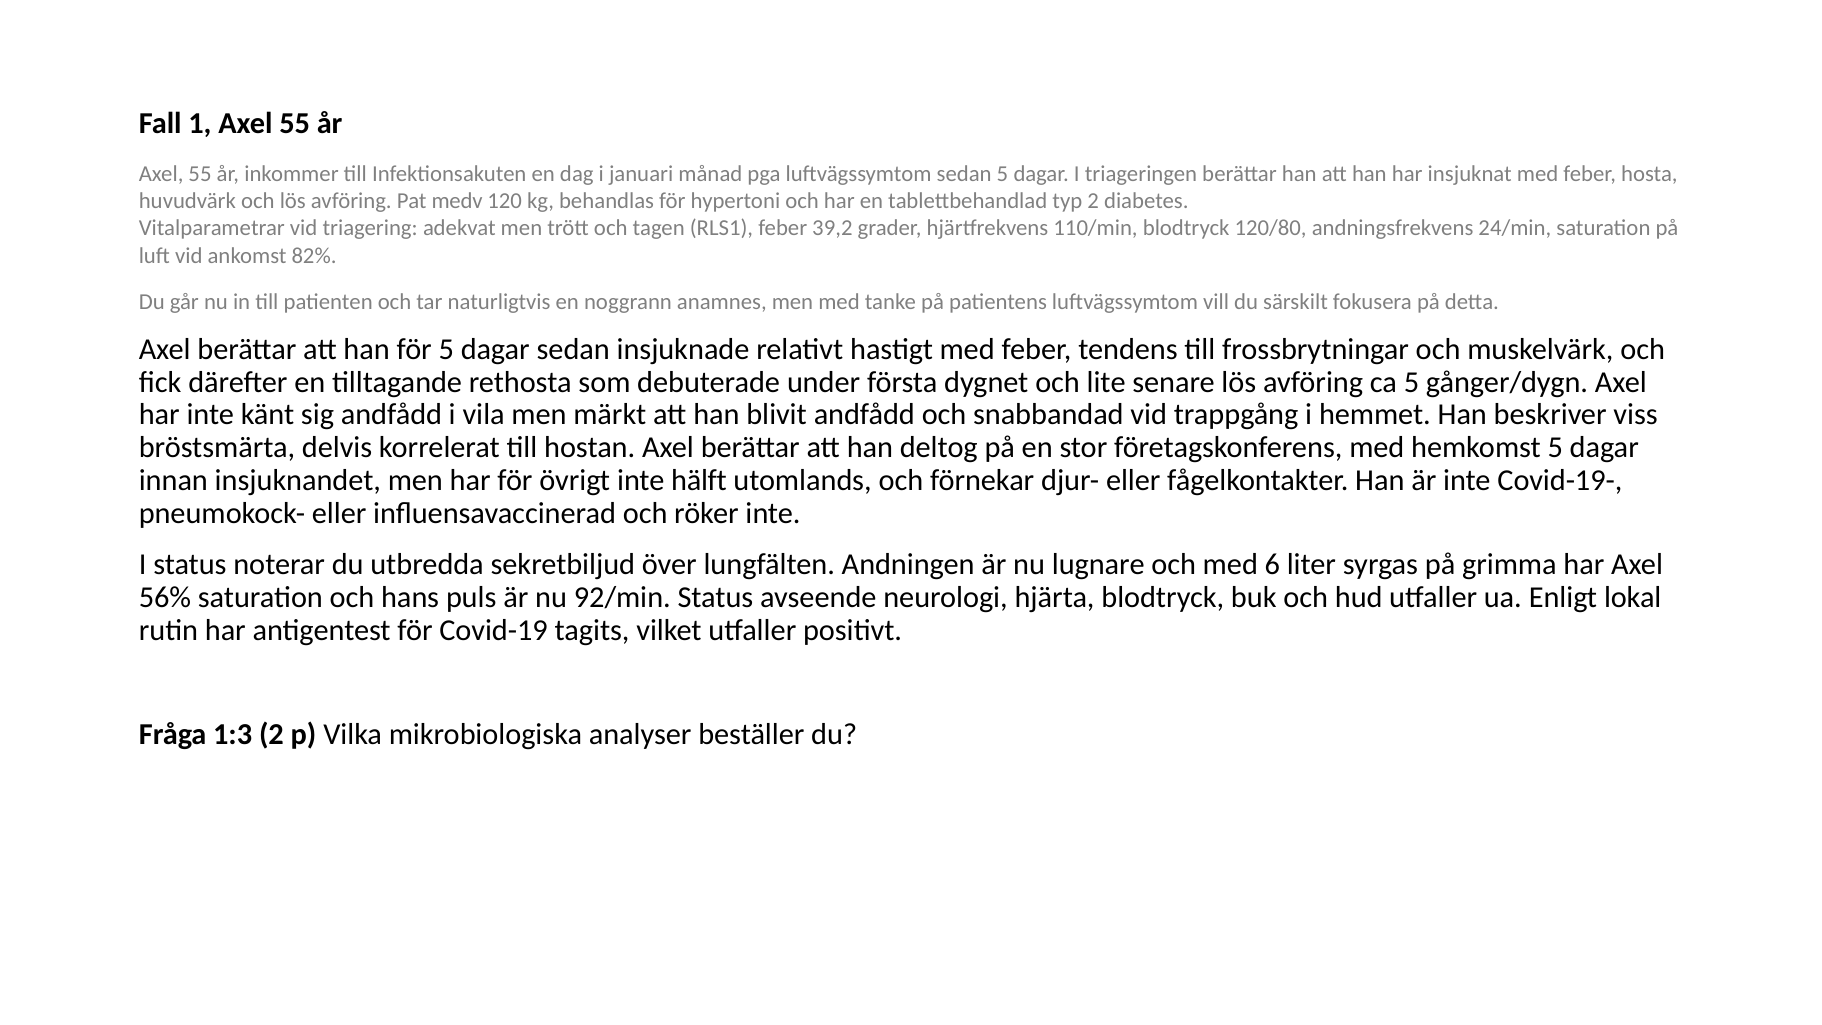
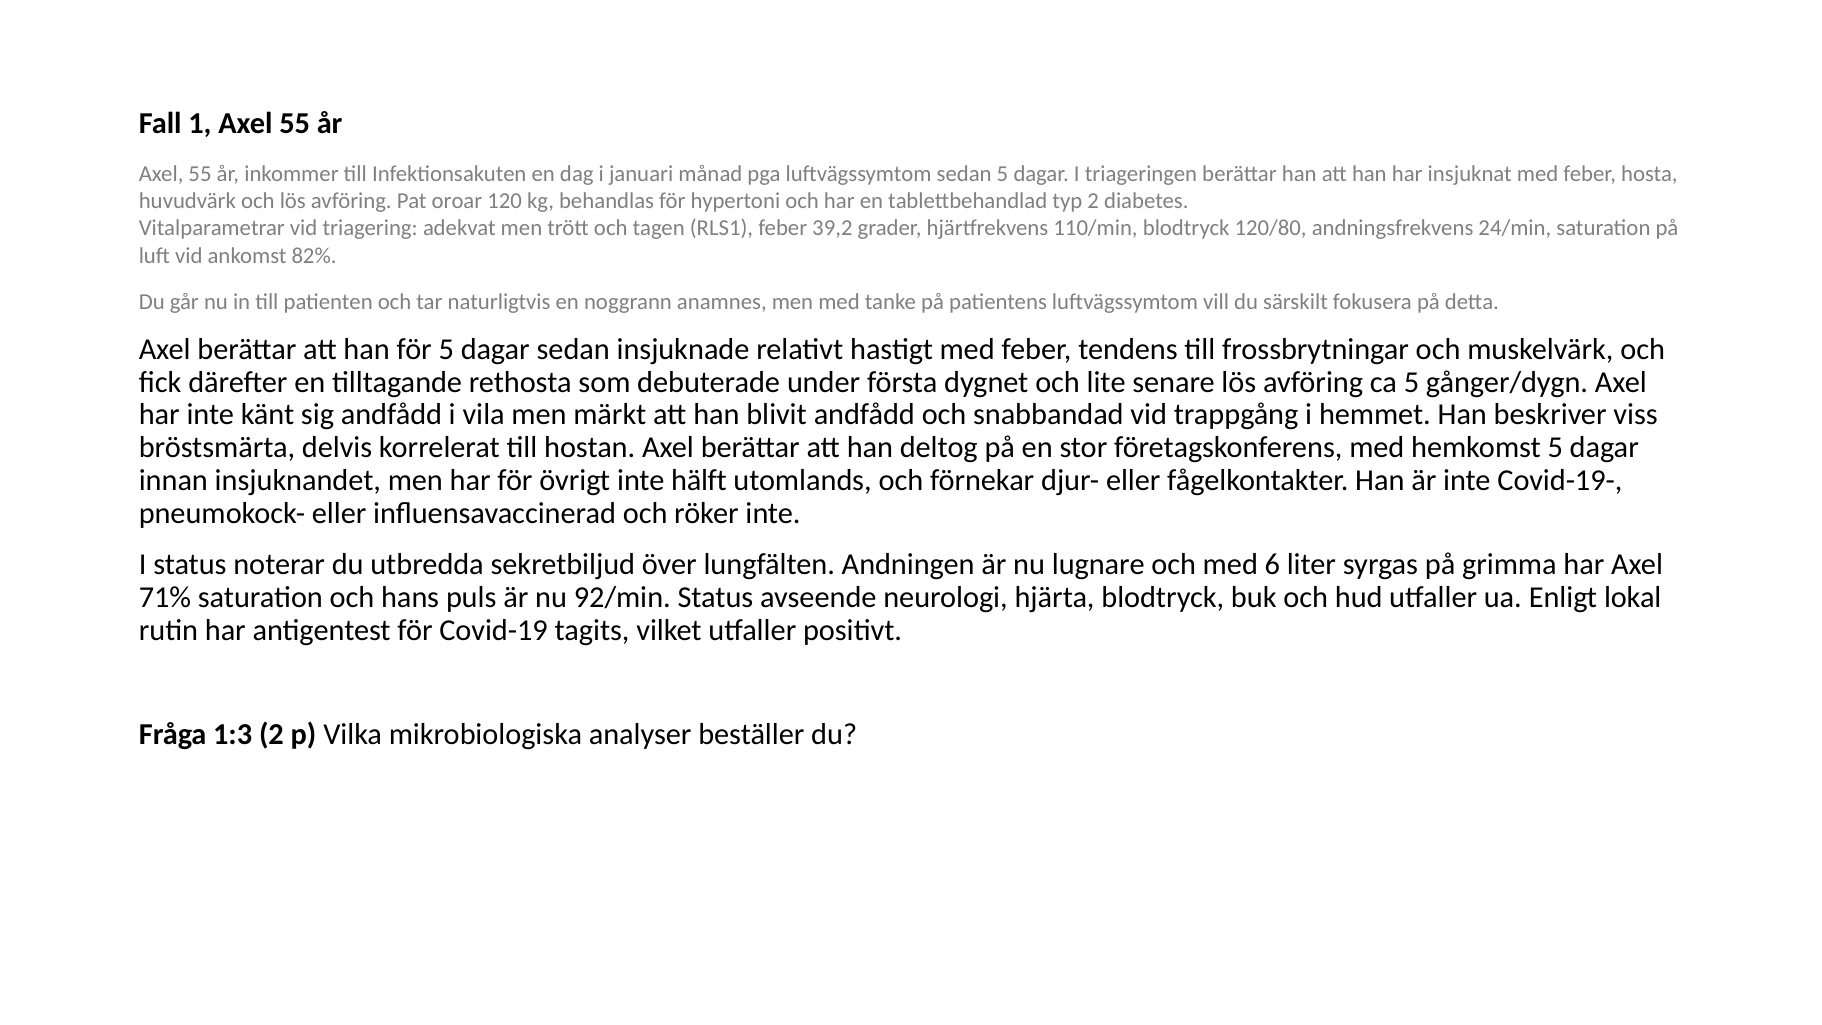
medv: medv -> oroar (457, 201)
56%: 56% -> 71% (165, 598)
